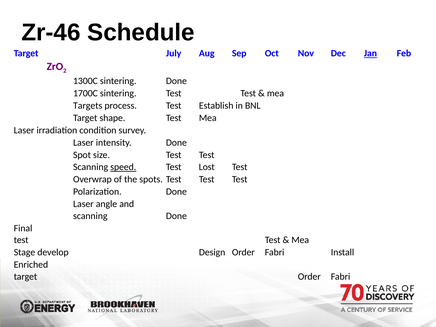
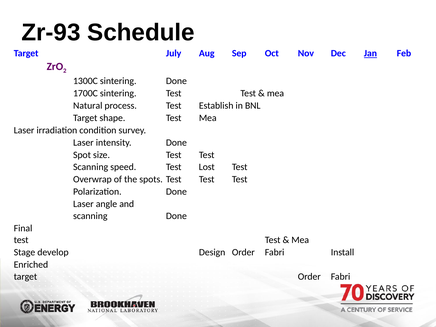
Zr-46: Zr-46 -> Zr-93 (51, 33)
Targets: Targets -> Natural (88, 106)
speed underline: present -> none (123, 167)
